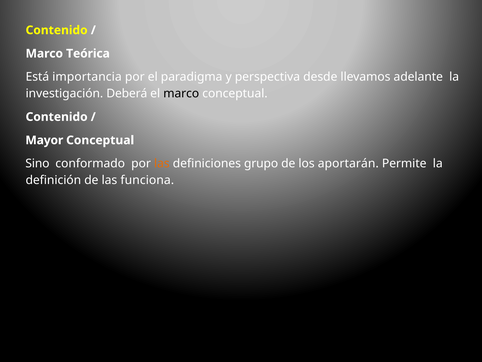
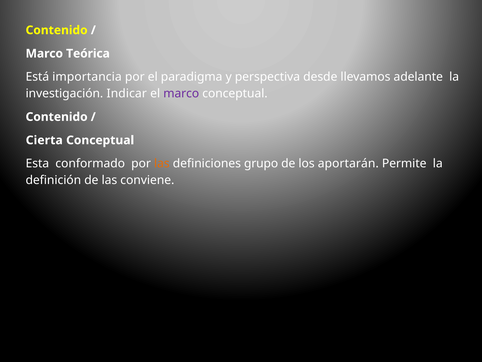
Deberá: Deberá -> Indicar (127, 93)
marco colour: black -> purple (181, 93)
Mayor: Mayor -> Cierta (44, 140)
Sino: Sino -> Esta (37, 163)
funciona: funciona -> conviene (147, 180)
